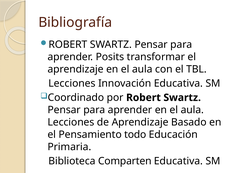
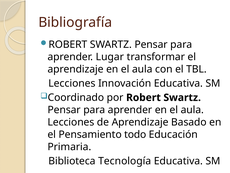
Posits: Posits -> Lugar (110, 57)
Comparten: Comparten -> Tecnología (125, 161)
